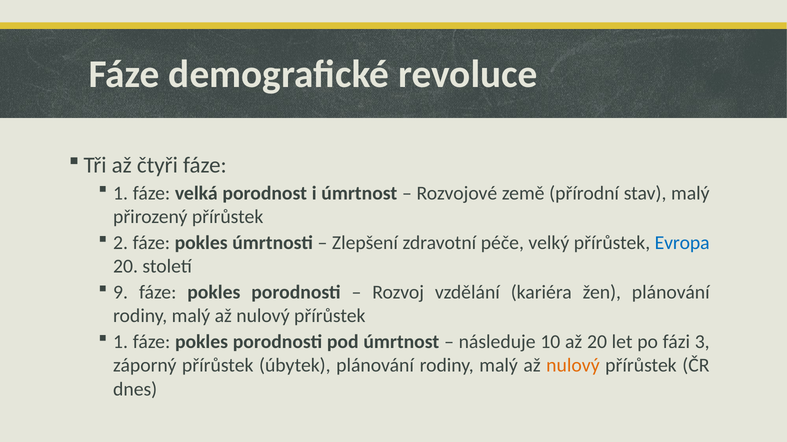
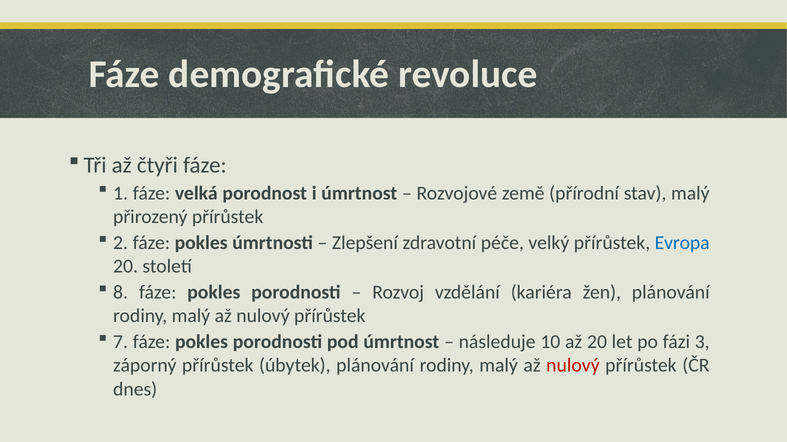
9: 9 -> 8 (121, 293)
1: 1 -> 7 (121, 342)
nulový colour: orange -> red (573, 366)
